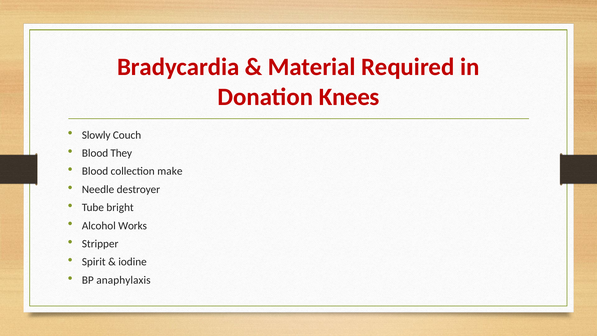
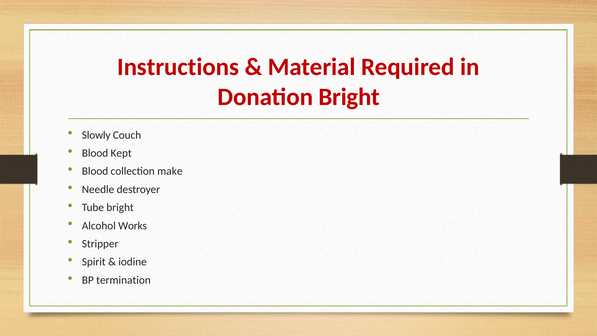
Bradycardia: Bradycardia -> Instructions (178, 67)
Donation Knees: Knees -> Bright (349, 97)
They: They -> Kept (121, 153)
anaphylaxis: anaphylaxis -> termination (123, 280)
